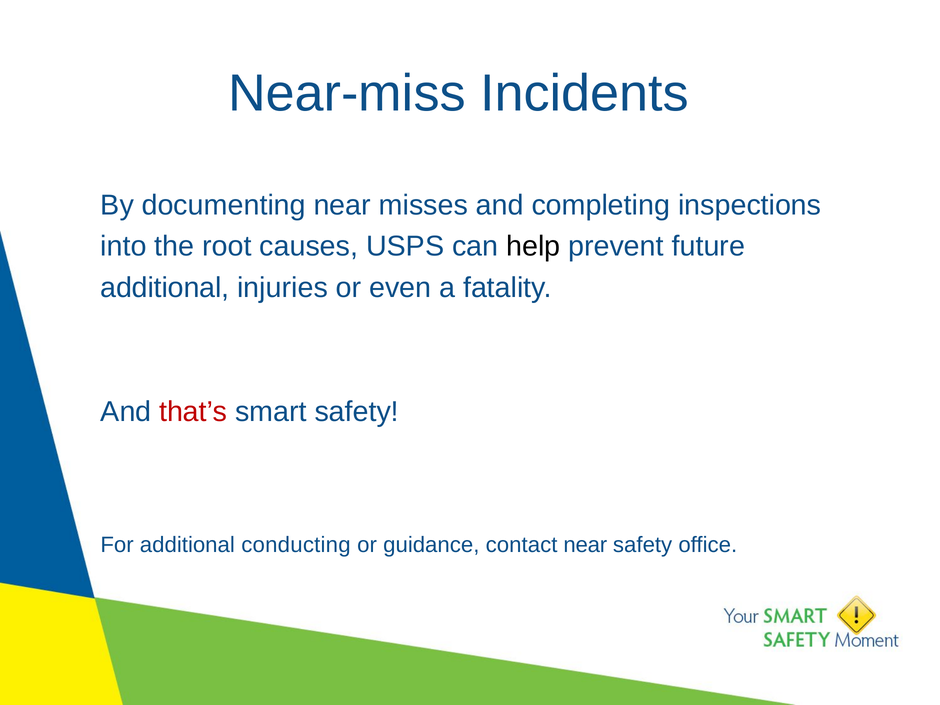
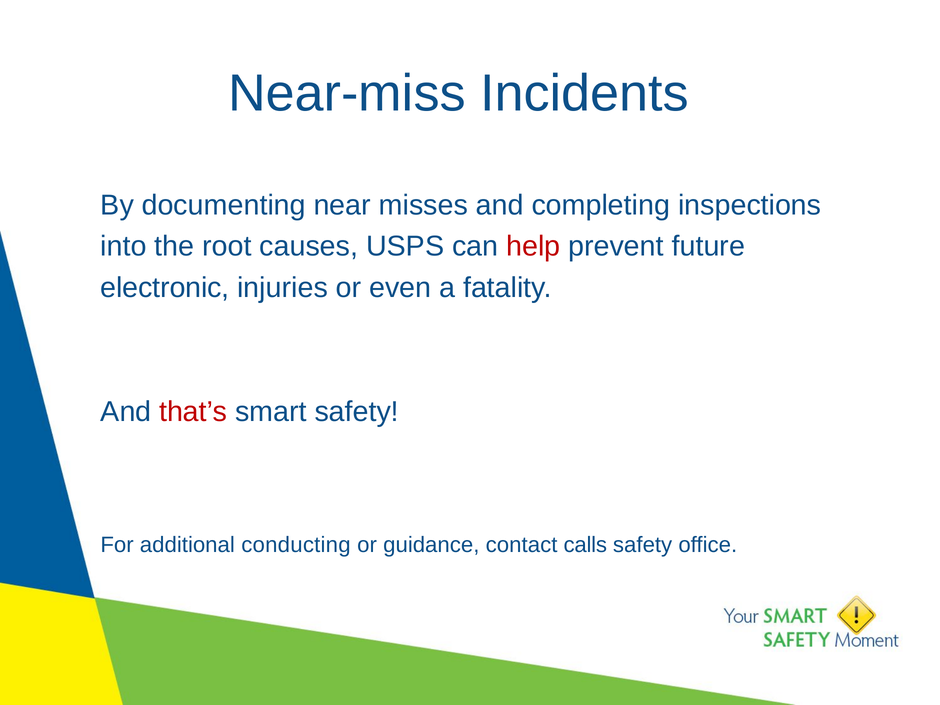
help colour: black -> red (533, 246)
additional: additional -> electronic (165, 288)
contact near: near -> calls (585, 545)
